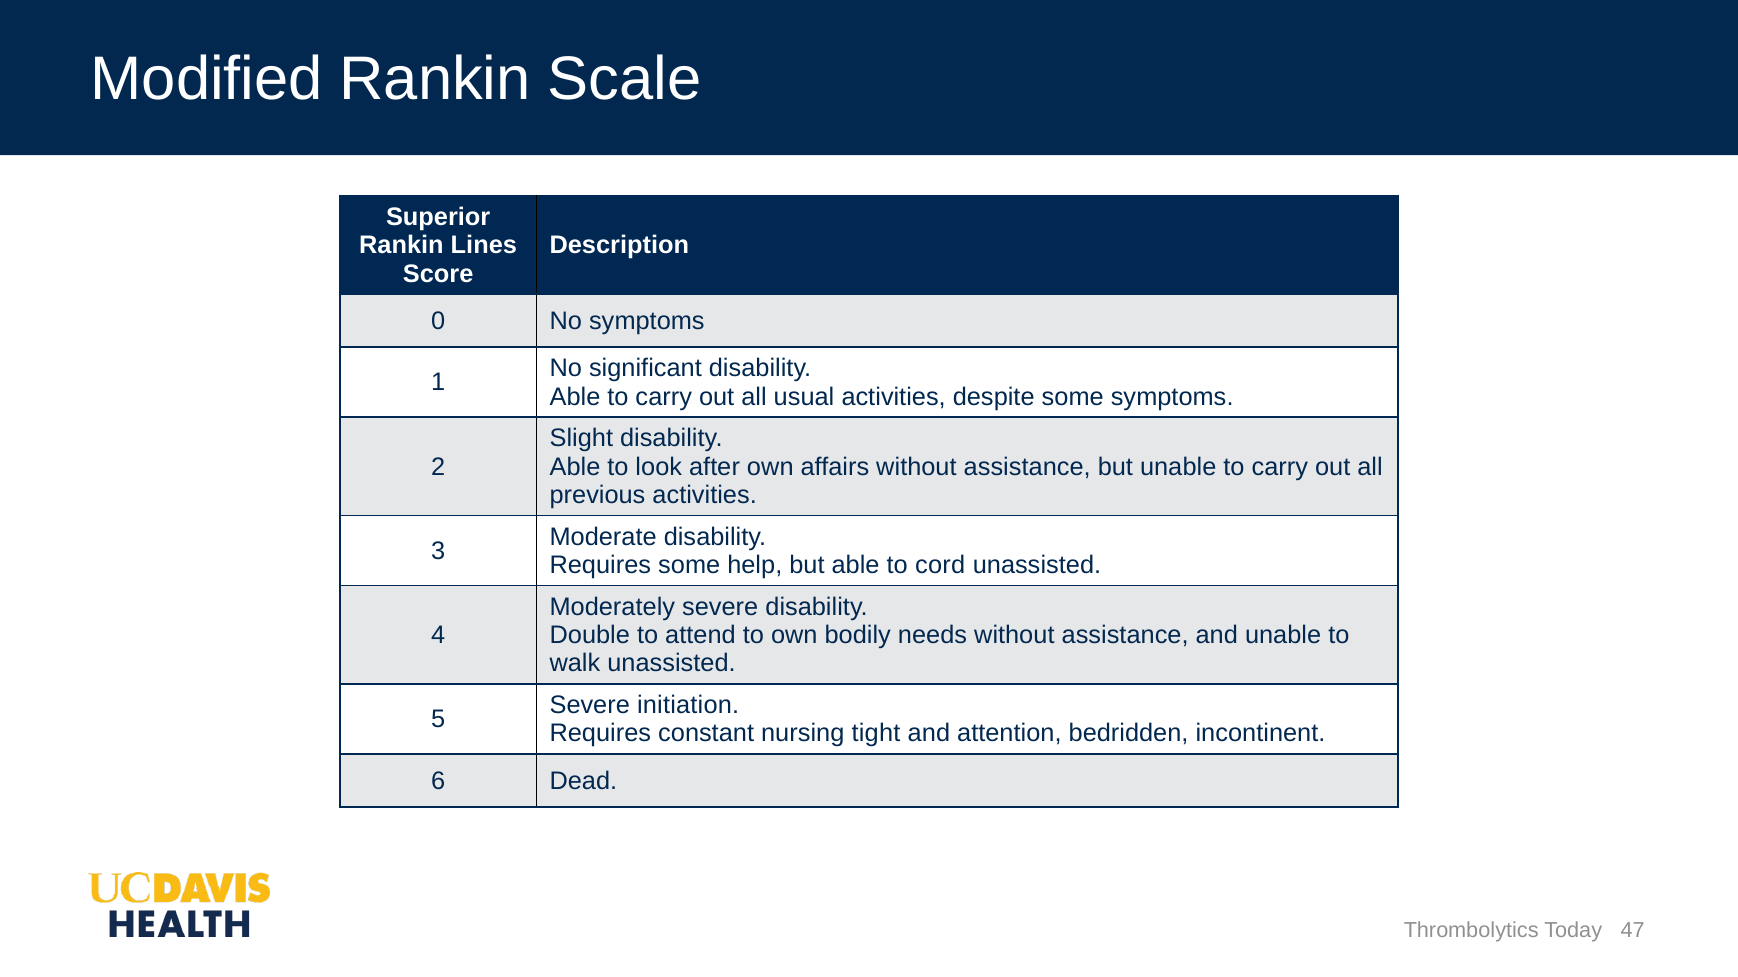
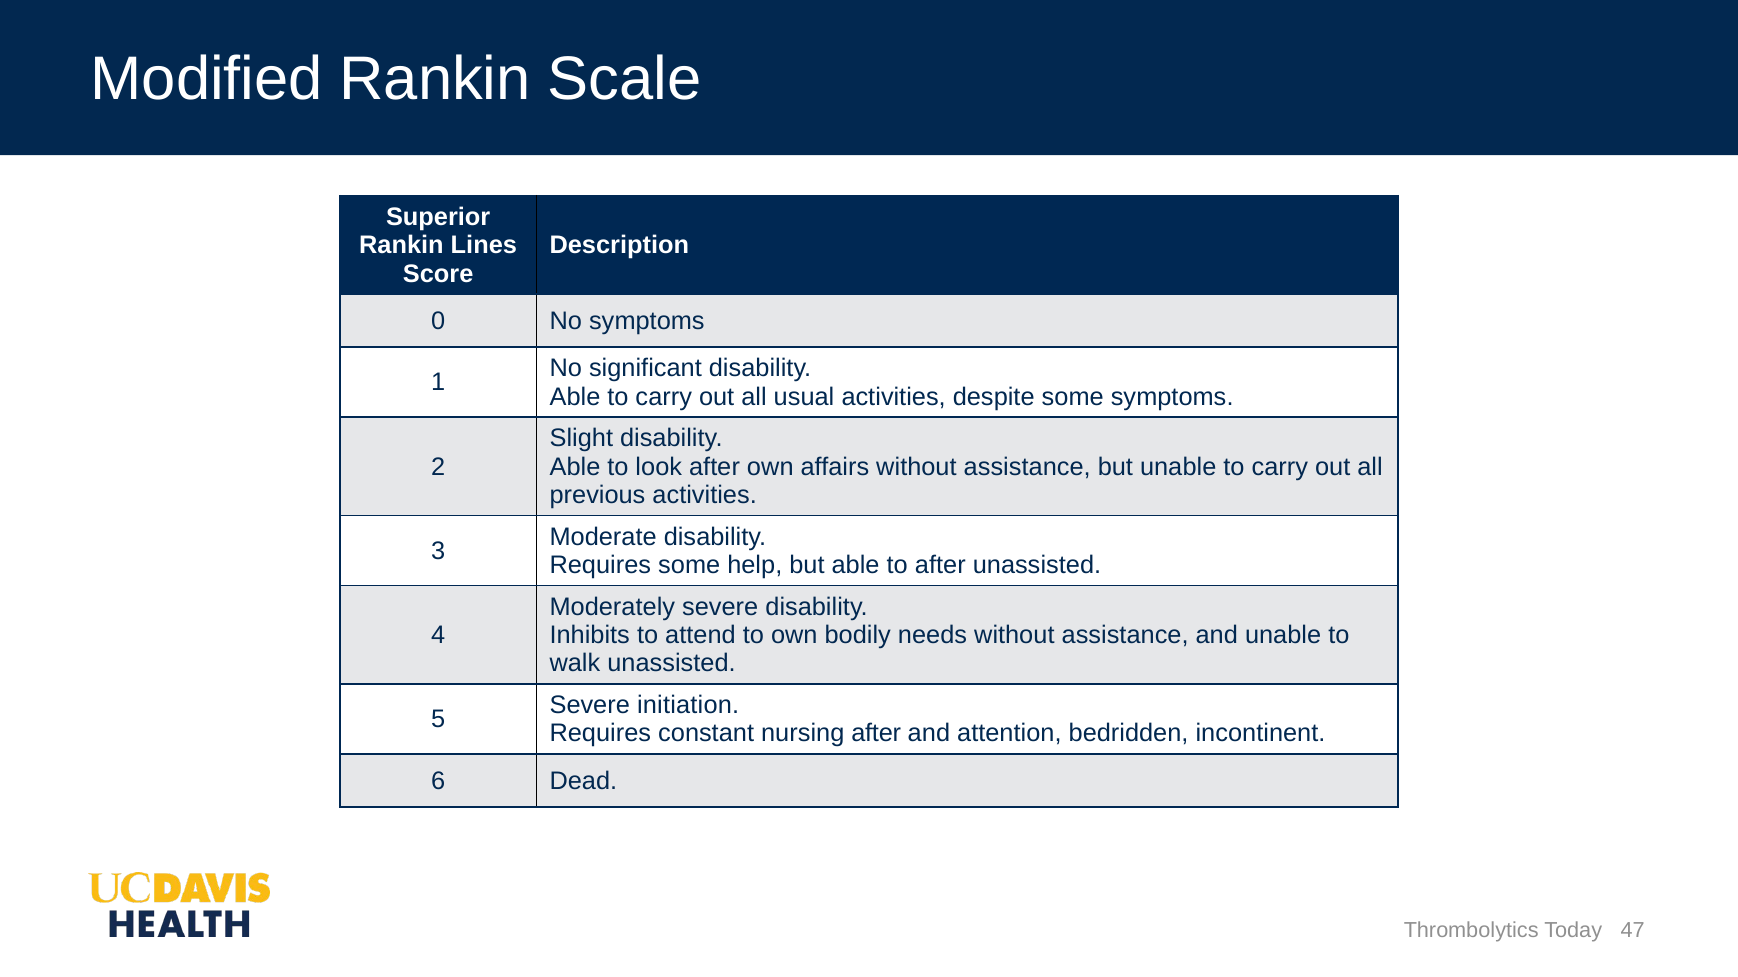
to cord: cord -> after (940, 565)
Double: Double -> Inhibits (590, 636)
nursing tight: tight -> after (876, 734)
